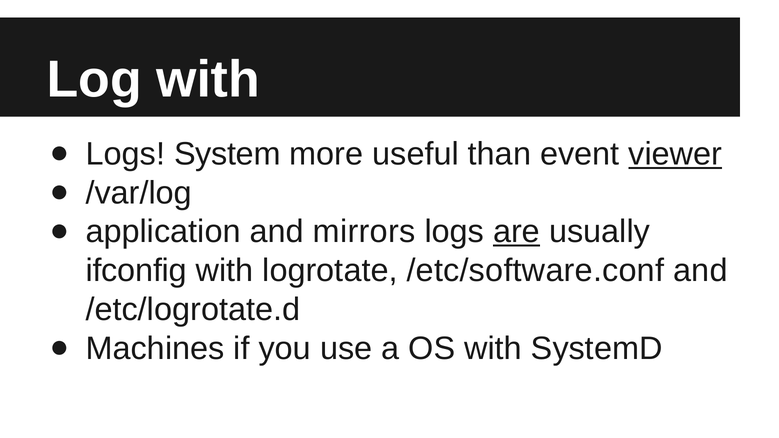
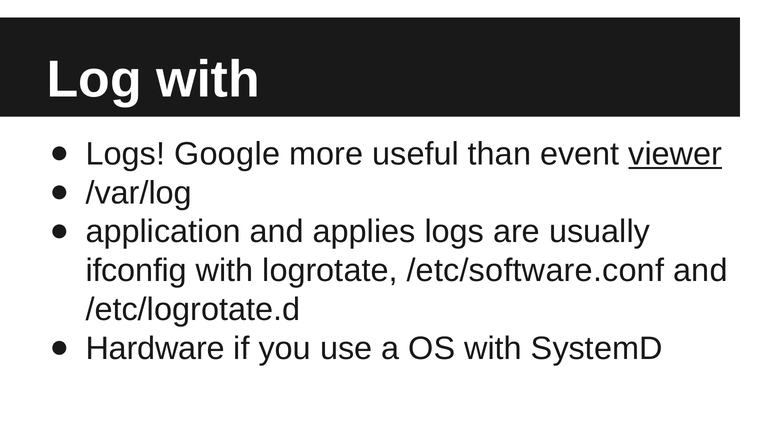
System: System -> Google (227, 154)
mirrors: mirrors -> applies (364, 232)
are underline: present -> none (517, 232)
Machines: Machines -> Hardware (155, 349)
